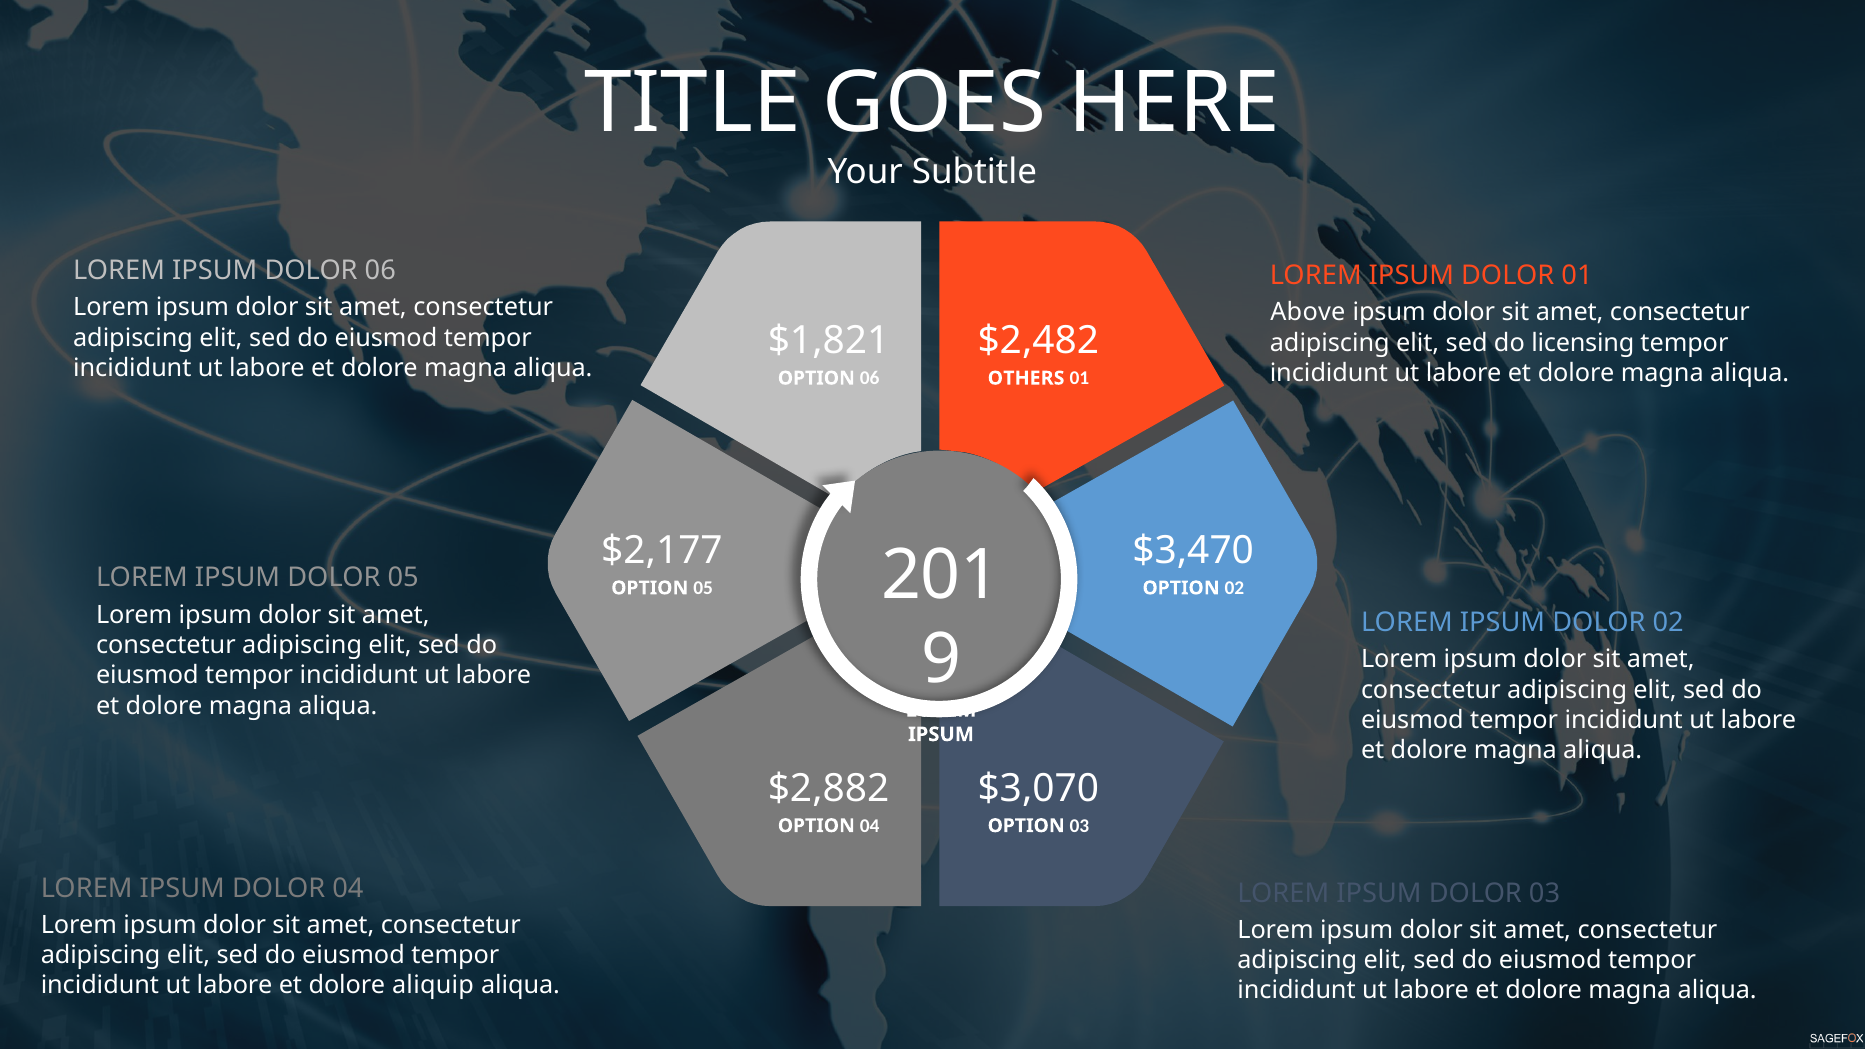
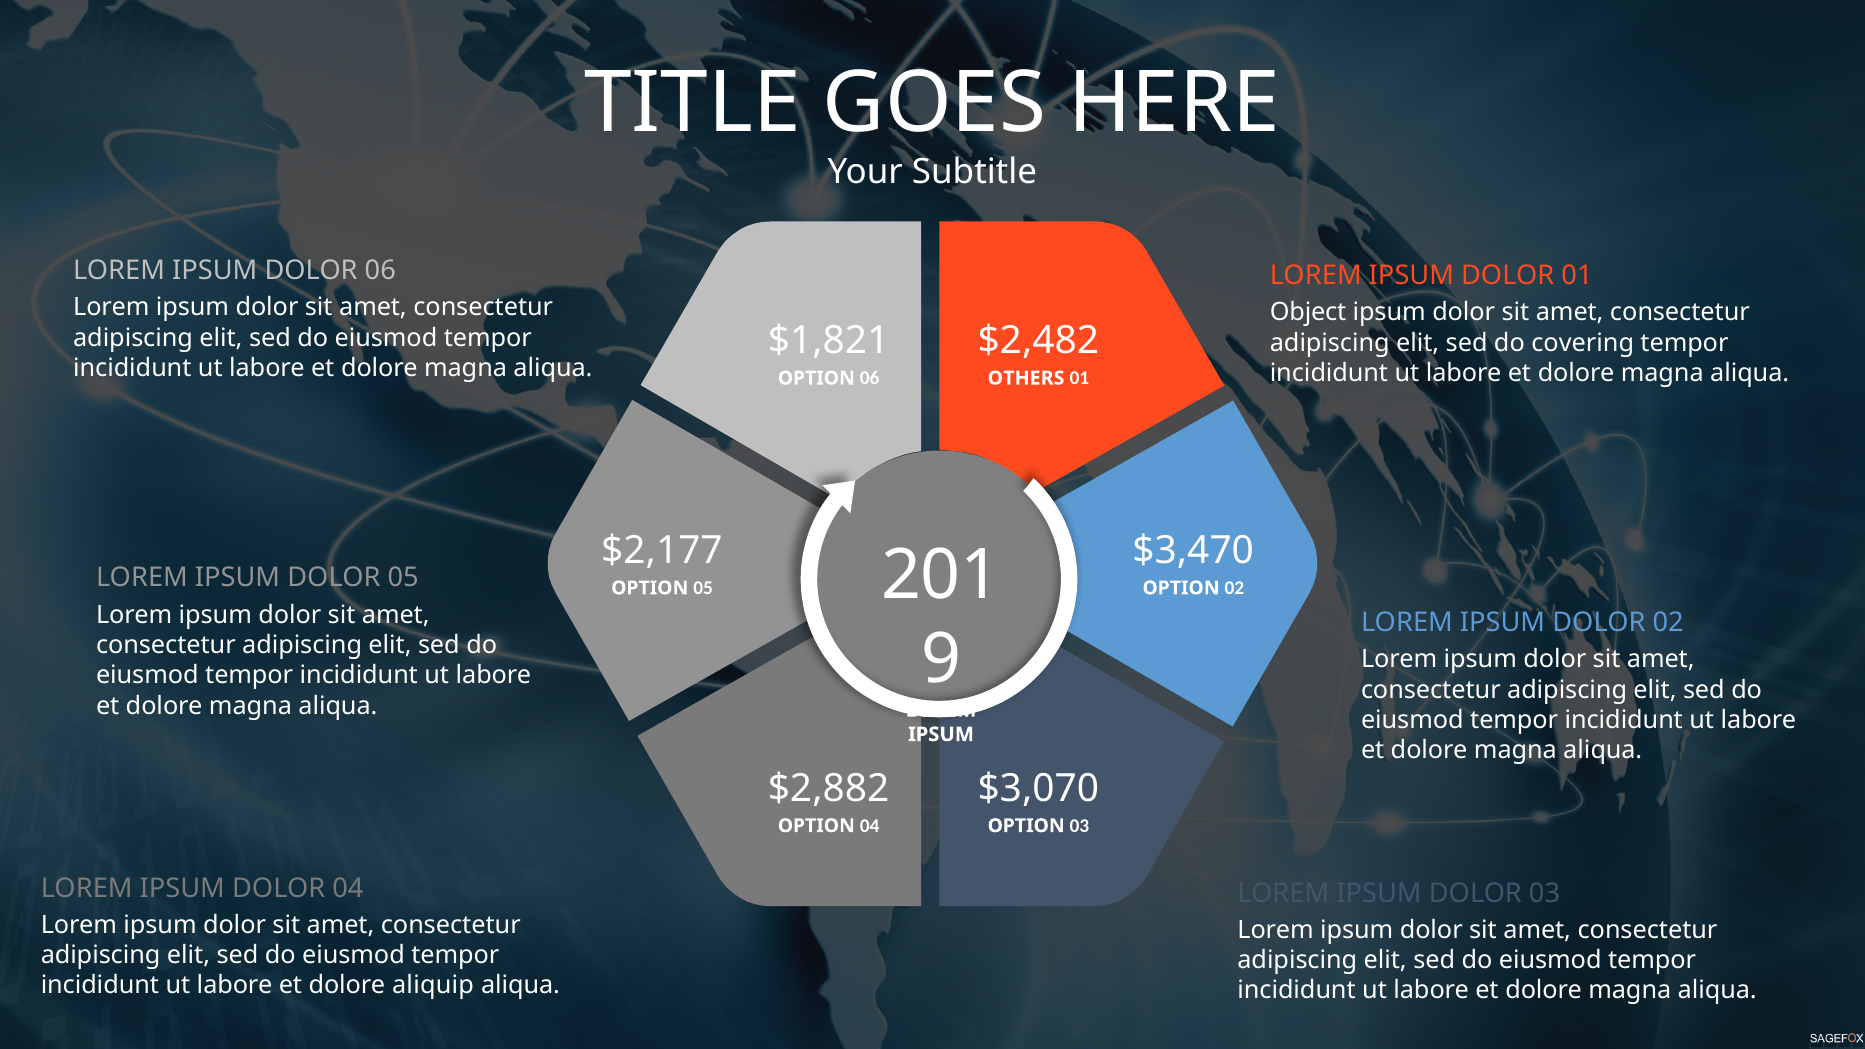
Above: Above -> Object (1308, 313)
licensing: licensing -> covering (1583, 343)
